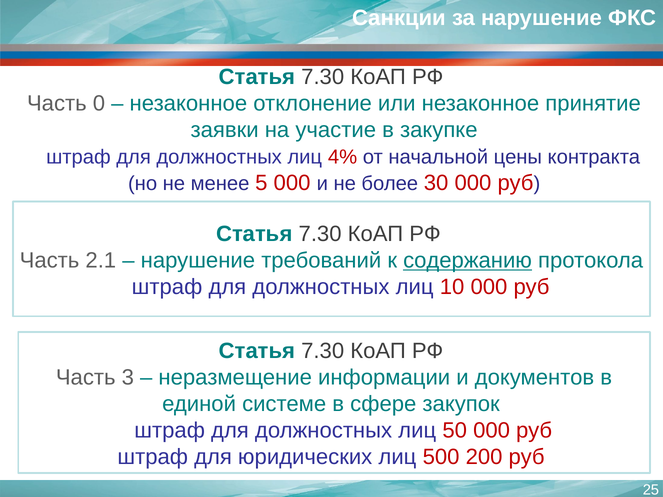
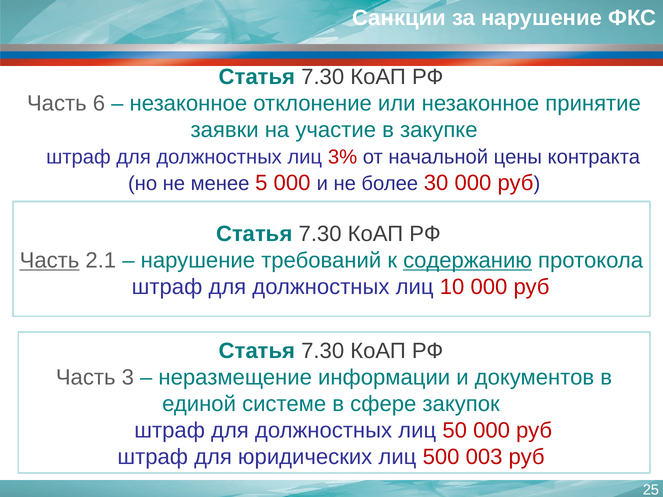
0: 0 -> 6 (99, 104)
4%: 4% -> 3% (343, 157)
Часть underline: none -> present (50, 261)
200: 200 -> 003 (484, 457)
